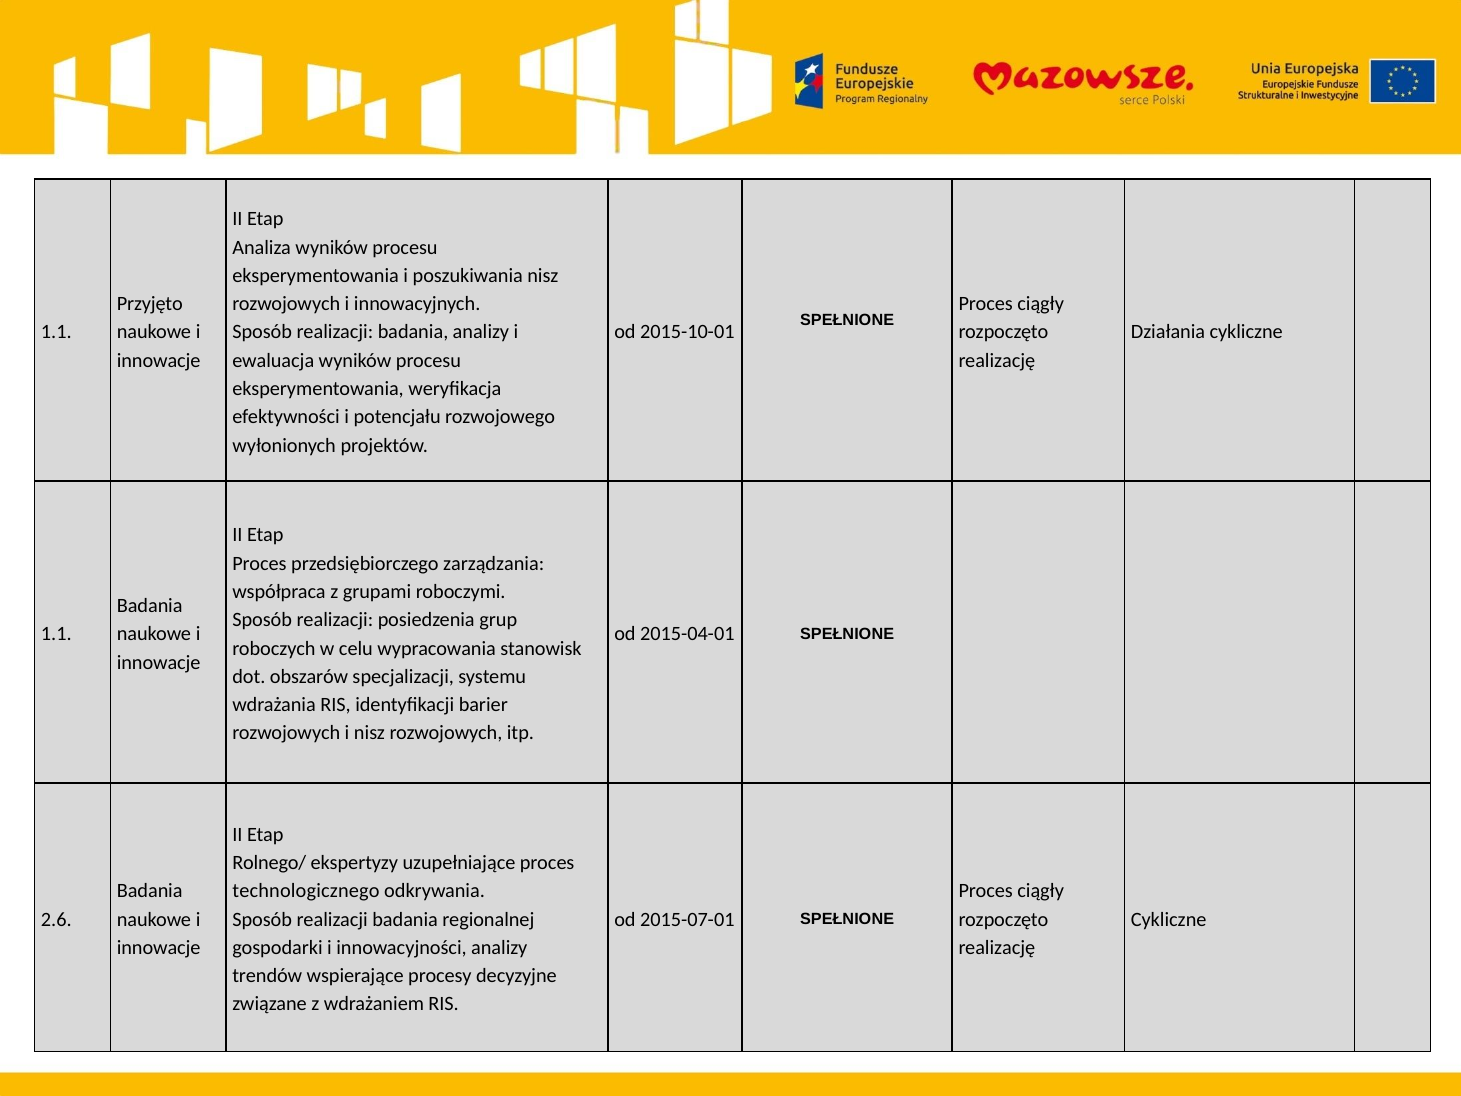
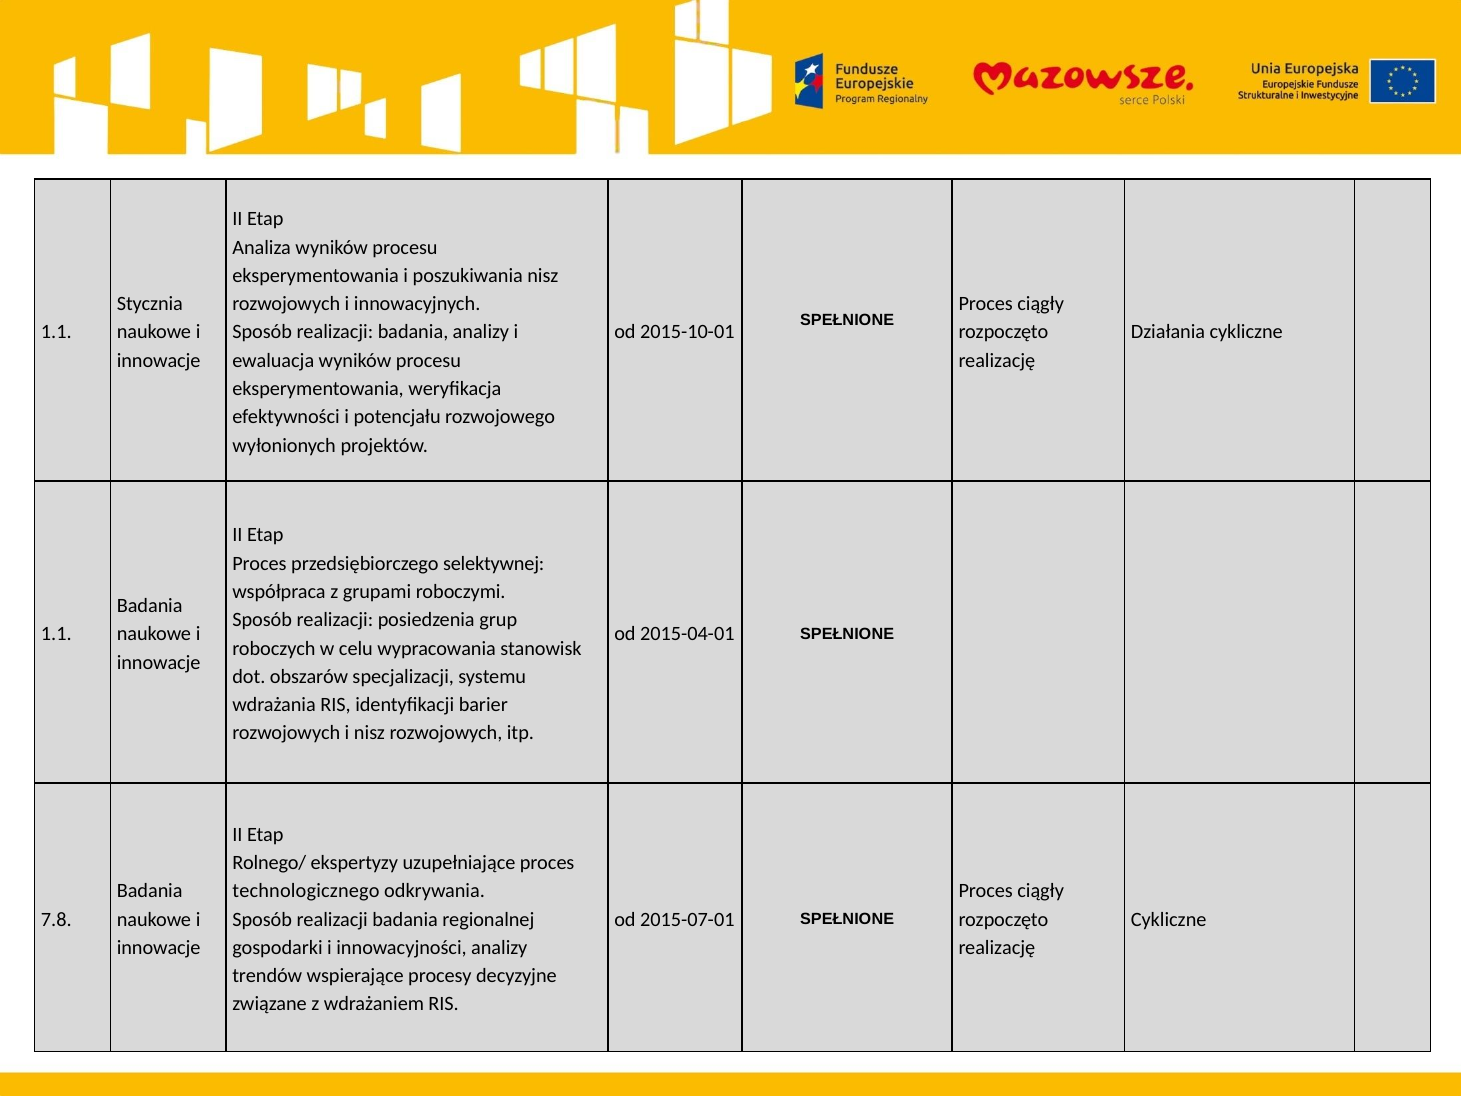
Przyjęto: Przyjęto -> Stycznia (150, 304)
zarządzania: zarządzania -> selektywnej (494, 563)
2.6: 2.6 -> 7.8 (56, 919)
